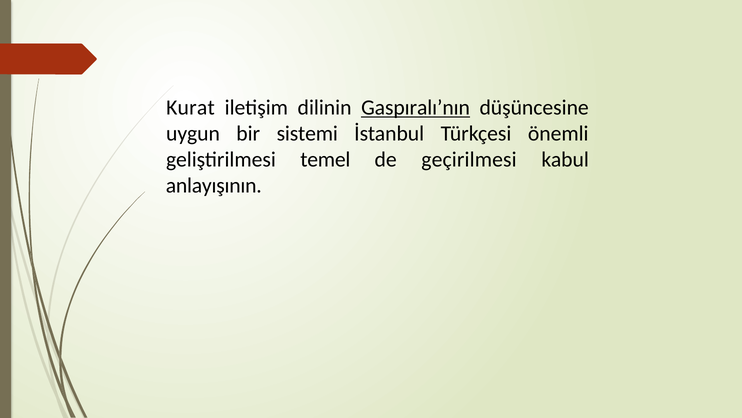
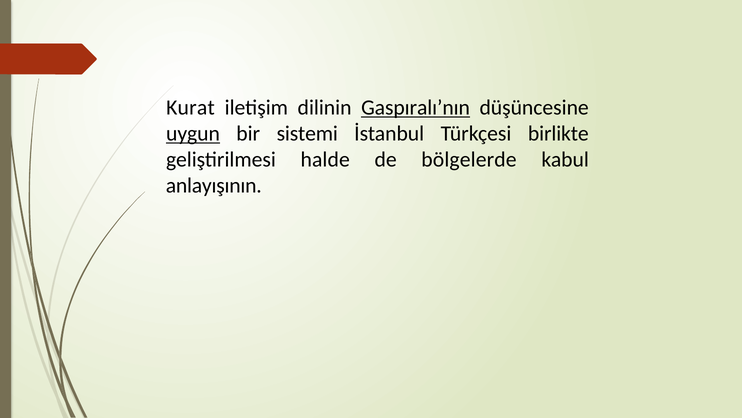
uygun underline: none -> present (193, 134)
önemli: önemli -> birlikte (558, 134)
temel: temel -> halde (325, 160)
geçirilmesi: geçirilmesi -> bölgelerde (469, 160)
